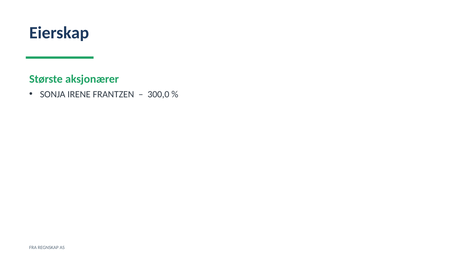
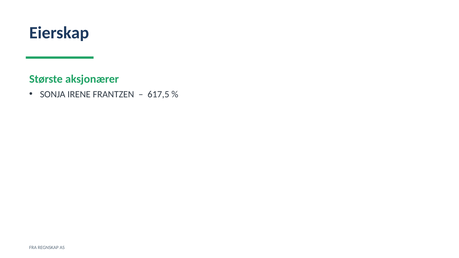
300,0: 300,0 -> 617,5 (158, 94)
